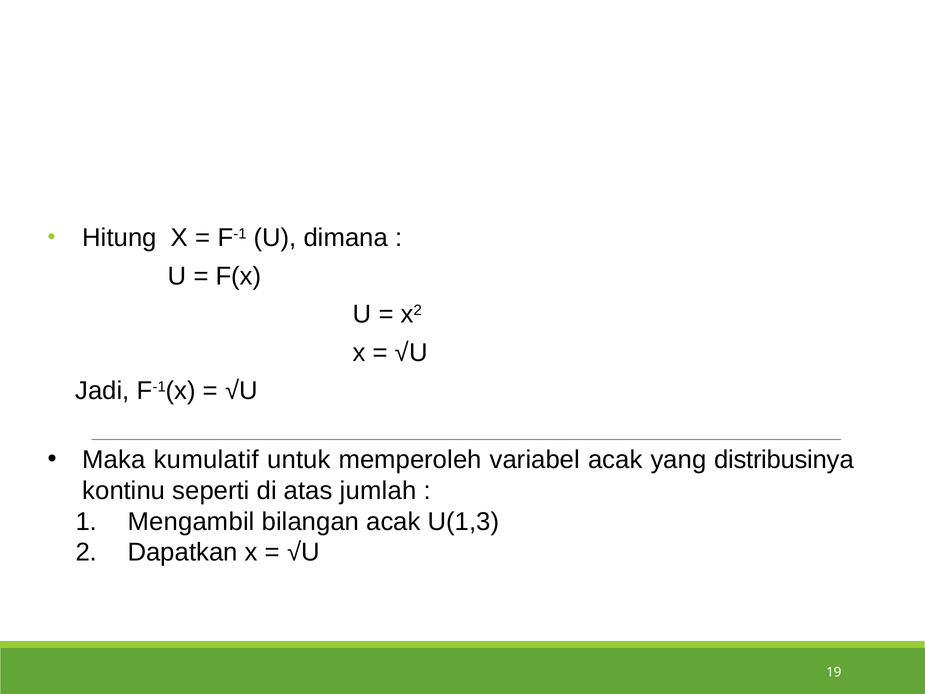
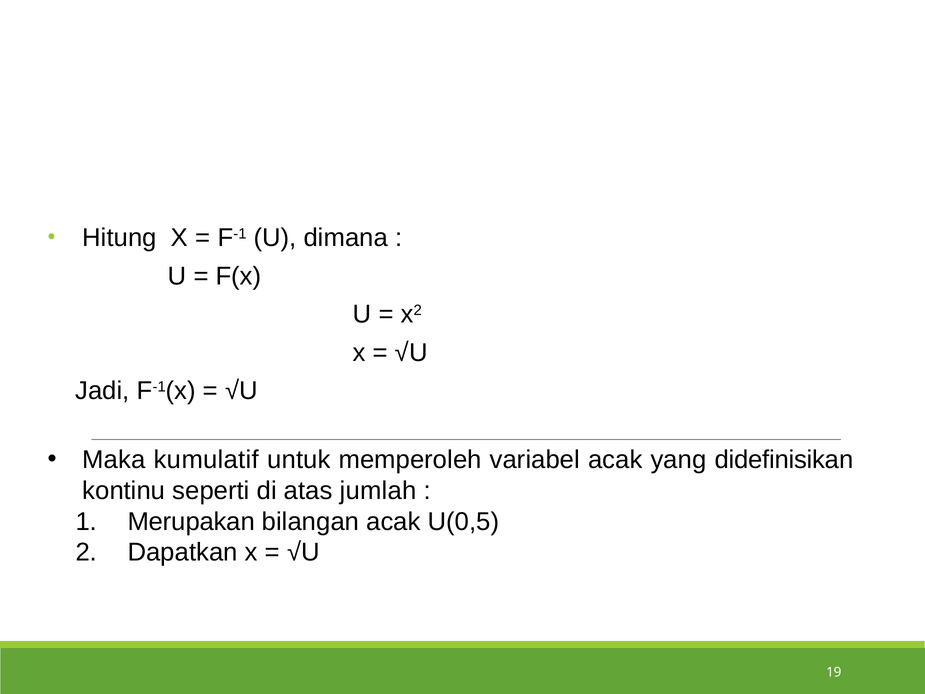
distribusinya: distribusinya -> didefinisikan (784, 460)
Mengambil: Mengambil -> Merupakan (191, 521)
U(1,3: U(1,3 -> U(0,5 (463, 521)
